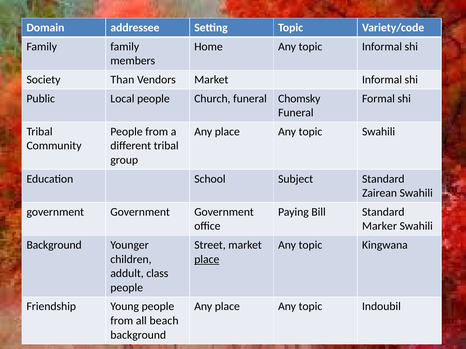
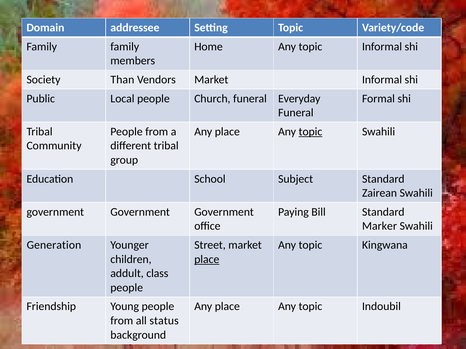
Chomsky: Chomsky -> Everyday (299, 99)
topic underline: none -> present (310, 132)
Background: Background -> Generation (54, 245)
beach: beach -> status (164, 321)
